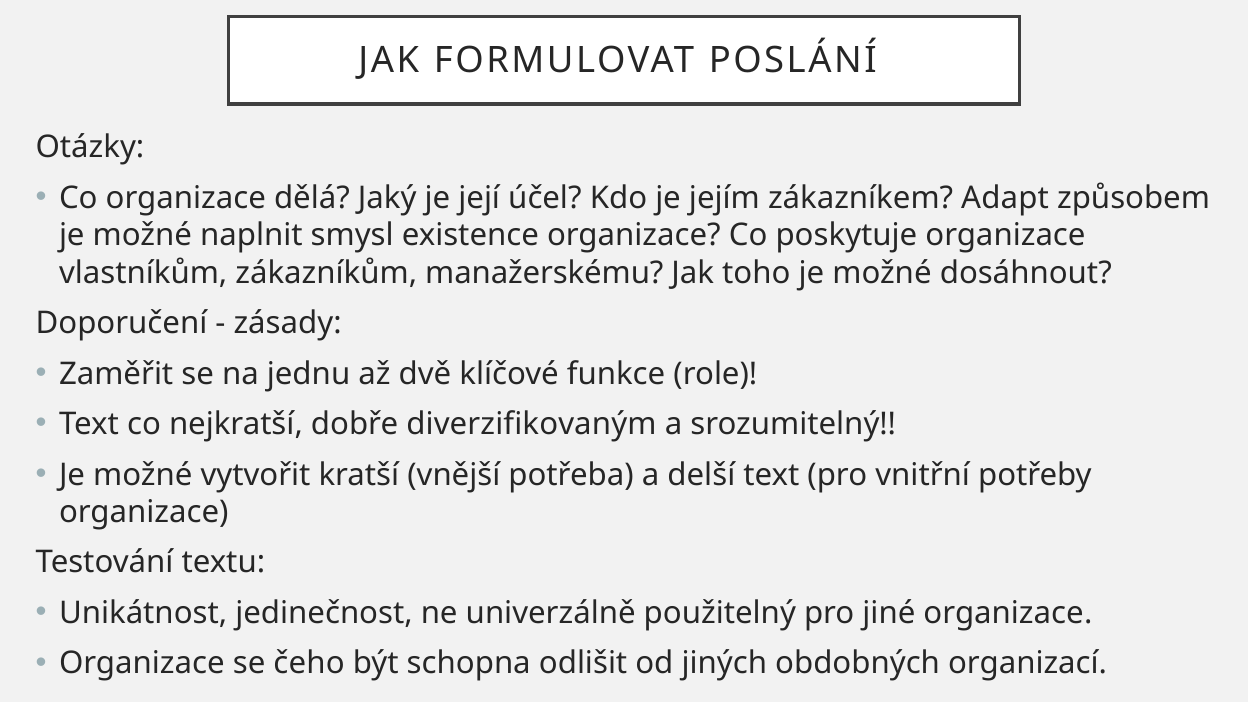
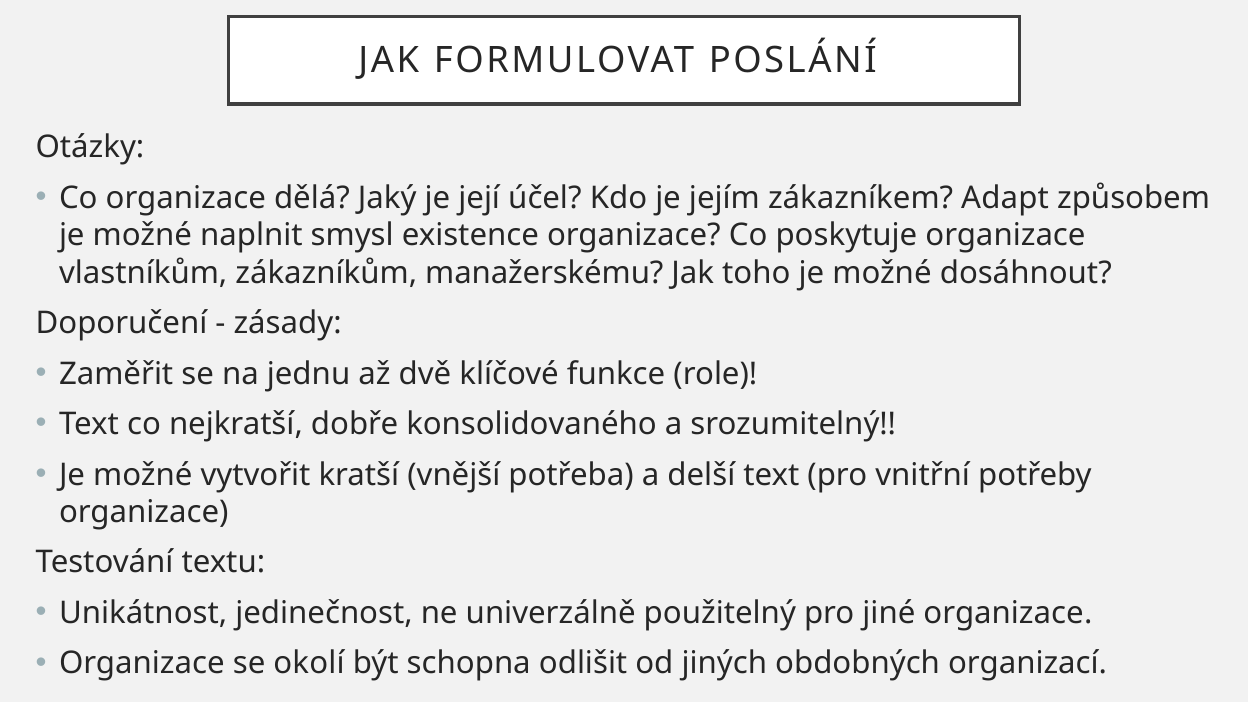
diverzifikovaným: diverzifikovaným -> konsolidovaného (531, 424)
čeho: čeho -> okolí (309, 664)
